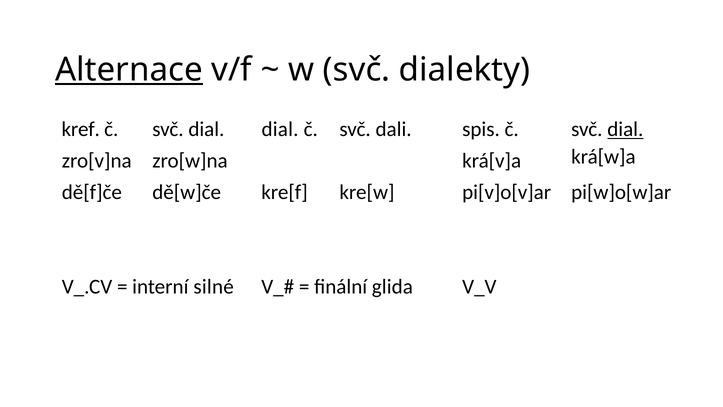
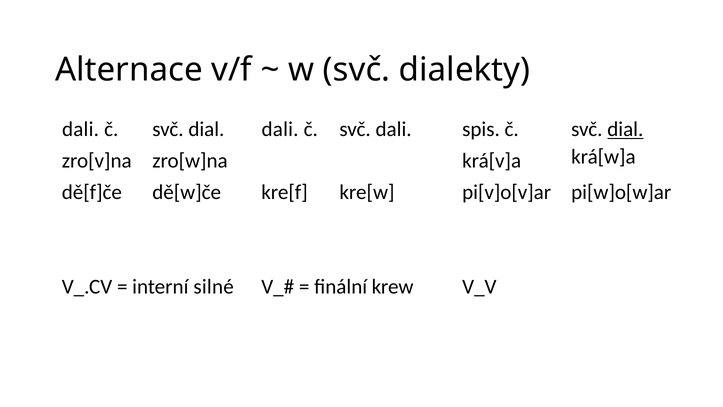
Alternace underline: present -> none (129, 70)
kref: kref -> dali (81, 129)
dial dial: dial -> dali (280, 129)
glida: glida -> krew (393, 286)
